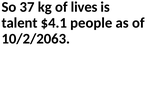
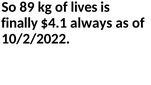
37: 37 -> 89 (27, 7)
talent: talent -> finally (20, 23)
people: people -> always (91, 23)
10/2/2063: 10/2/2063 -> 10/2/2022 (36, 39)
